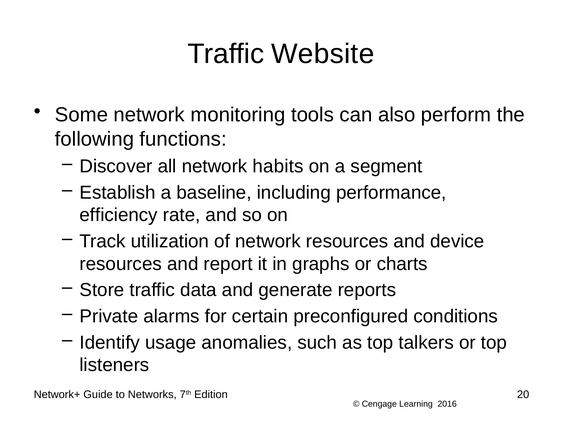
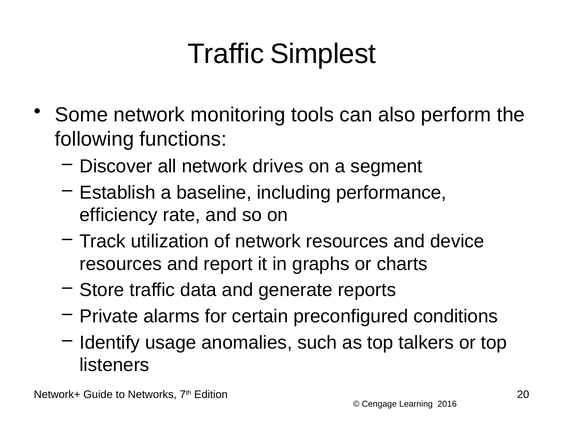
Website: Website -> Simplest (323, 54)
habits: habits -> drives (278, 166)
